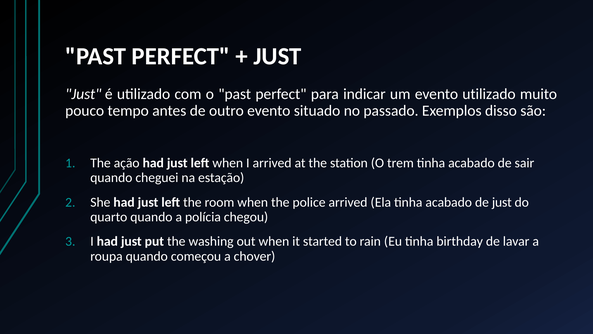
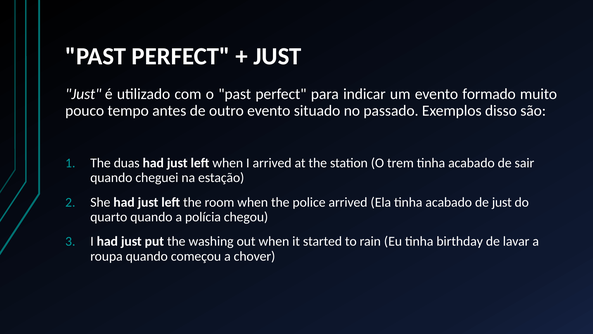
evento utilizado: utilizado -> formado (489, 94)
ação: ação -> duas (127, 163)
